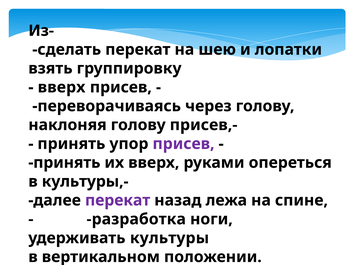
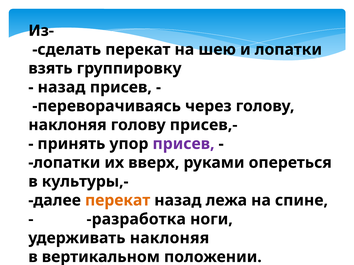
вверх: вверх -> назад (62, 87)
принять: принять -> лопатки (64, 163)
перекат colour: purple -> orange (118, 201)
удерживать культуры: культуры -> наклоняя (170, 238)
